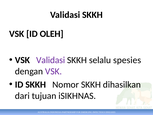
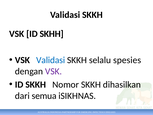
OLEH: OLEH -> SKHH (52, 34)
Validasi colour: purple -> blue (51, 60)
tujuan: tujuan -> semua (44, 96)
